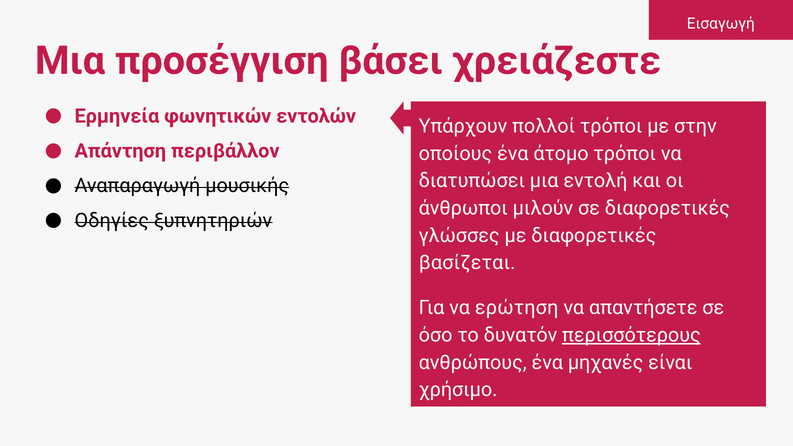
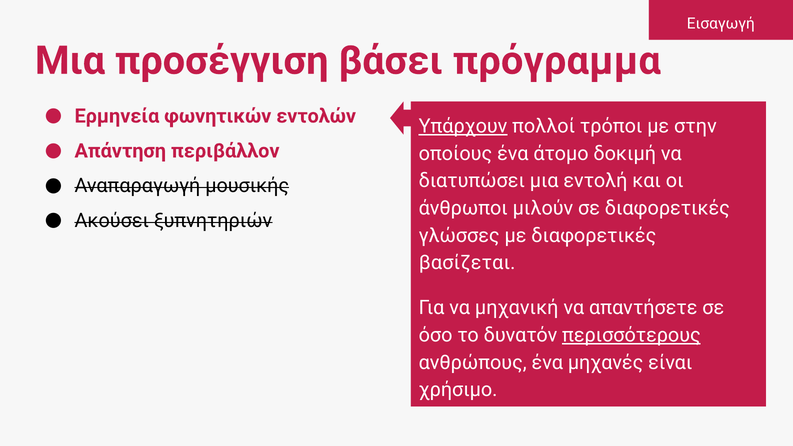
χρειάζεστε: χρειάζεστε -> πρόγραμμα (557, 61)
Υπάρχουν underline: none -> present (463, 126)
άτομο τρόποι: τρόποι -> δοκιμή (625, 154)
Οδηγίες: Οδηγίες -> Ακούσει (112, 221)
ερώτηση: ερώτηση -> μηχανική (517, 308)
